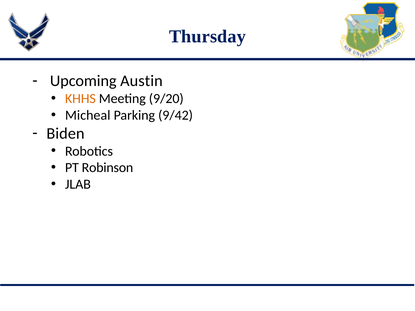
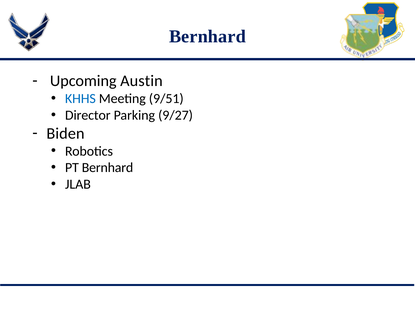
Thursday: Thursday -> Bernhard (207, 36)
KHHS colour: orange -> blue (80, 99)
9/20: 9/20 -> 9/51 (166, 99)
Micheal: Micheal -> Director (88, 115)
9/42: 9/42 -> 9/27 (176, 115)
PT Robinson: Robinson -> Bernhard (108, 168)
